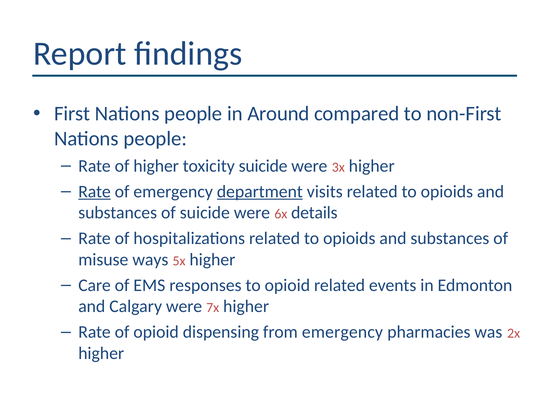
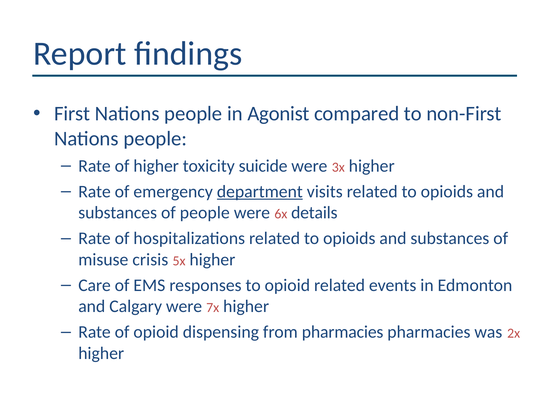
Around: Around -> Agonist (278, 114)
Rate underline: present -> none (95, 191)
of suicide: suicide -> people (205, 213)
ways: ways -> crisis (150, 259)
from emergency: emergency -> pharmacies (343, 332)
